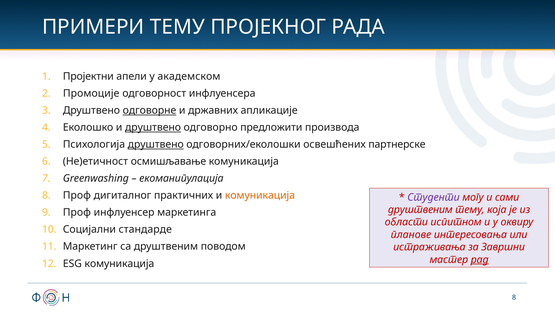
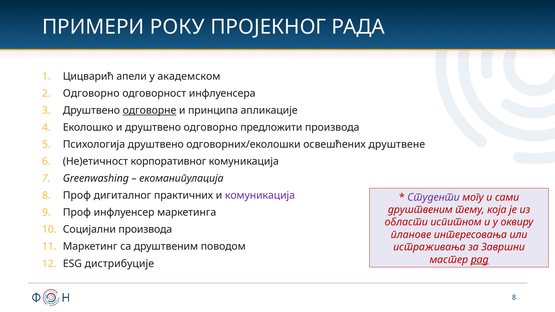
ПРИМЕРИ ТЕМУ: ТЕМУ -> РОКУ (177, 27)
Пројектни: Пројектни -> Цицварић (88, 76)
Промоције: Промоције -> Одговорно (91, 93)
државних: државних -> принципа (213, 110)
друштвено underline: present -> none (153, 128)
друштвено underline: present -> none (156, 145)
партнерске: партнерске -> друштвене (397, 145)
осмишљавање: осмишљавање -> корпоративног (168, 162)
комуникација colour: orange -> purple (260, 196)
Социјални стандарде: стандарде -> производа (145, 230)
ESG комуникација: комуникација -> дистрибуције (119, 264)
